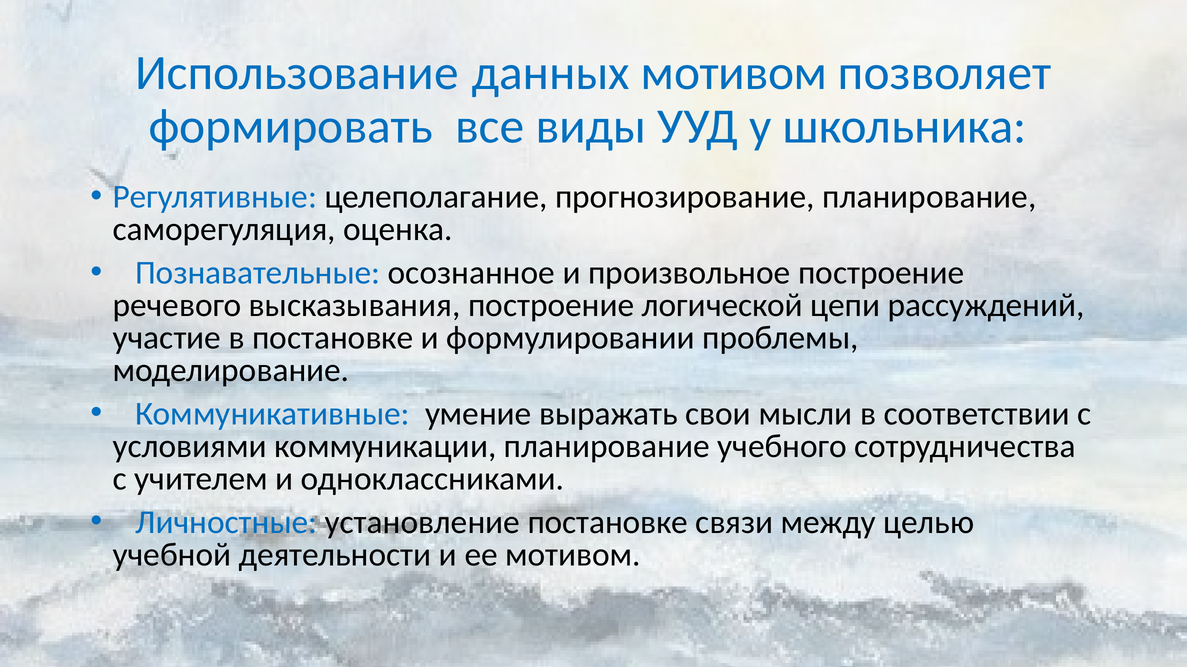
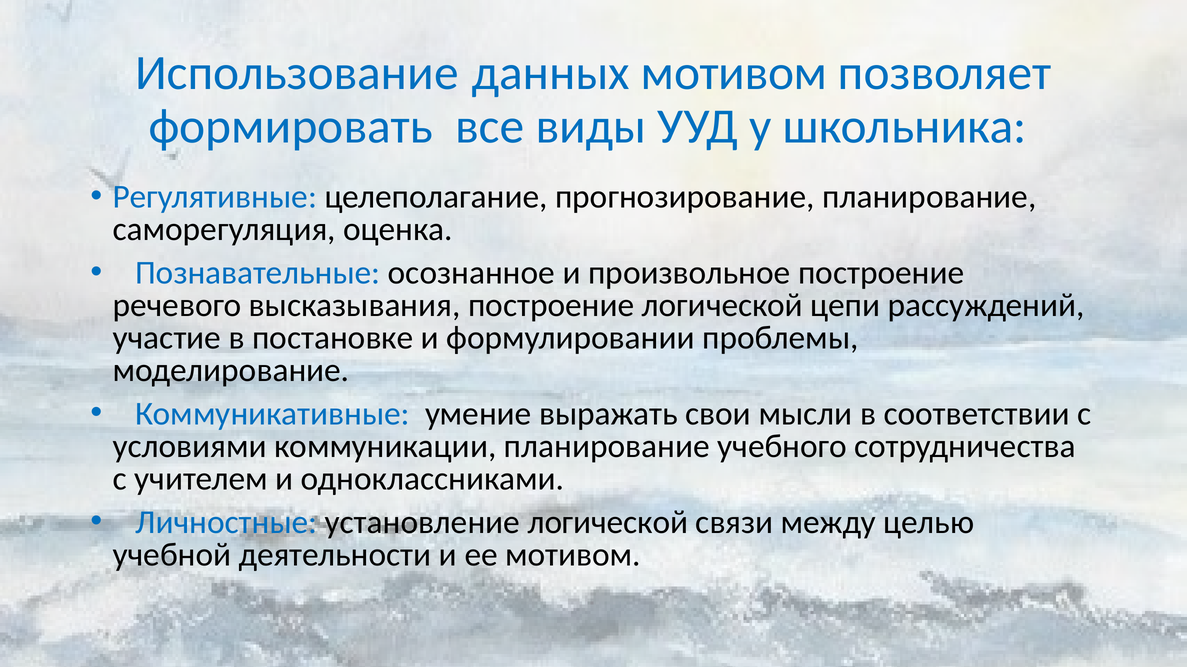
установление постановке: постановке -> логической (608, 523)
